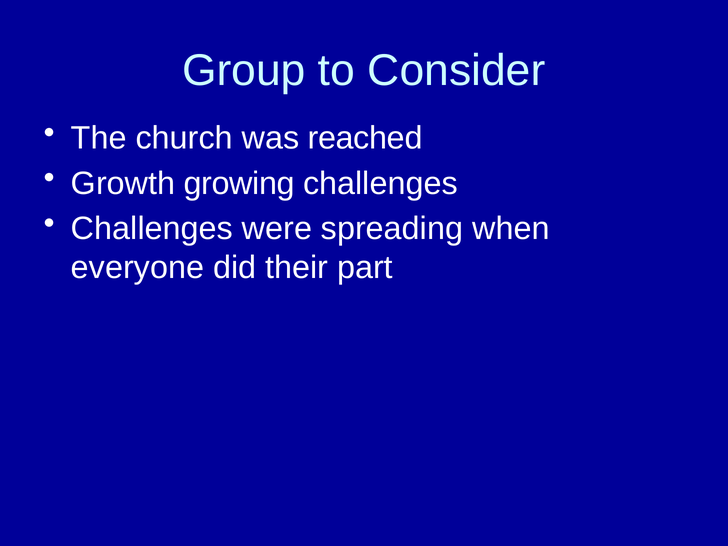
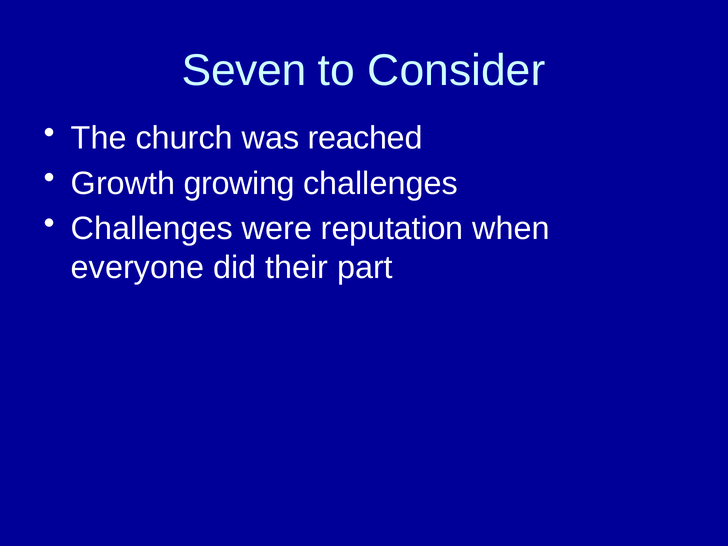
Group: Group -> Seven (244, 70)
spreading: spreading -> reputation (392, 229)
